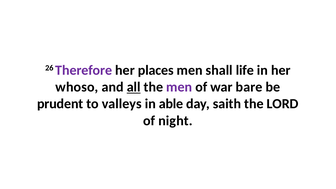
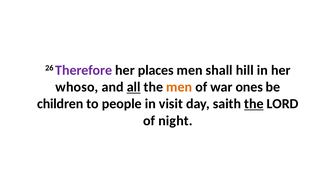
life: life -> hill (245, 70)
men colour: purple -> orange (179, 87)
bare: bare -> ones (249, 87)
prudent: prudent -> children (60, 104)
valleys: valleys -> people (122, 104)
able: able -> visit (171, 104)
the underline: none -> present (254, 104)
